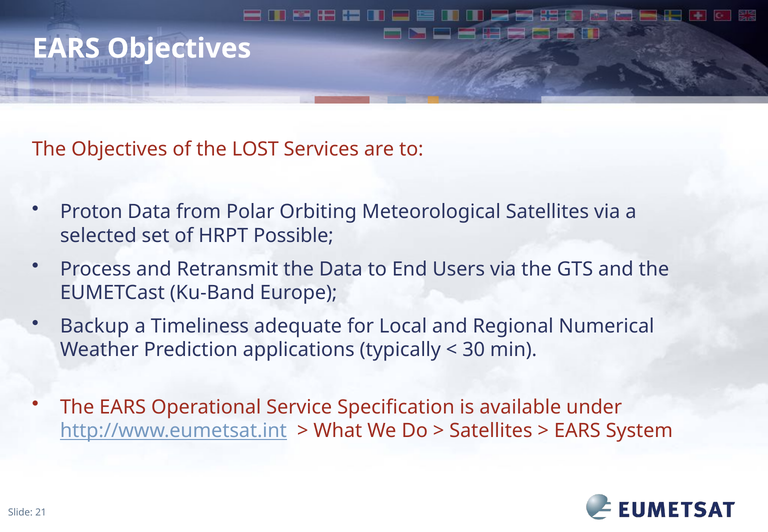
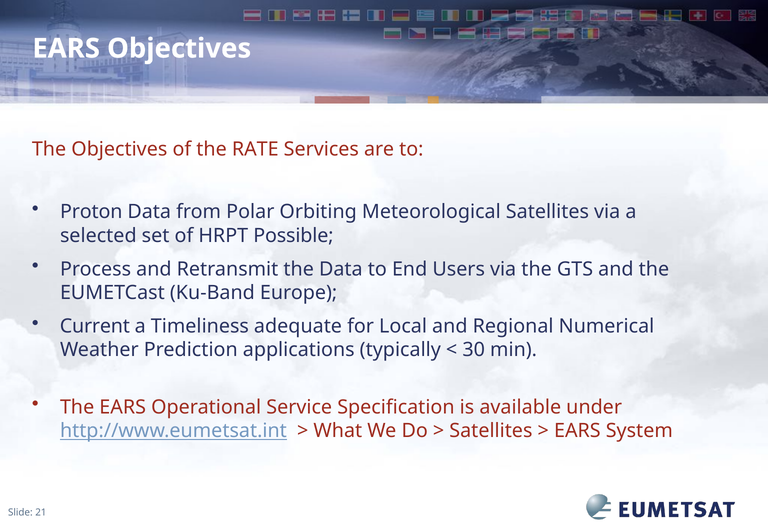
LOST: LOST -> RATE (255, 149)
Backup: Backup -> Current (95, 326)
